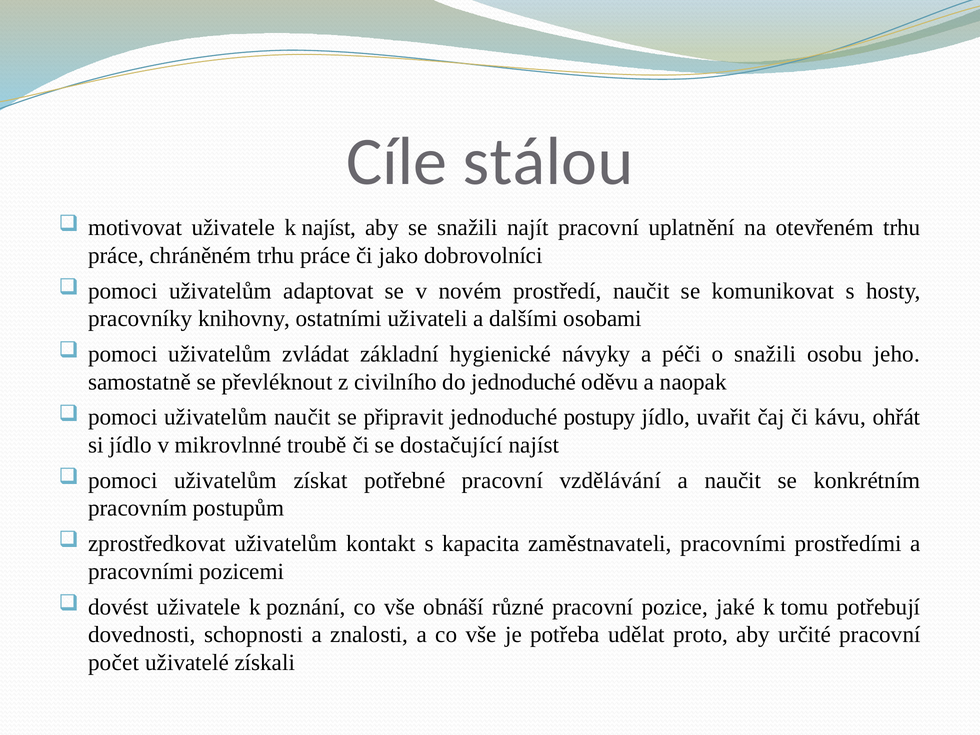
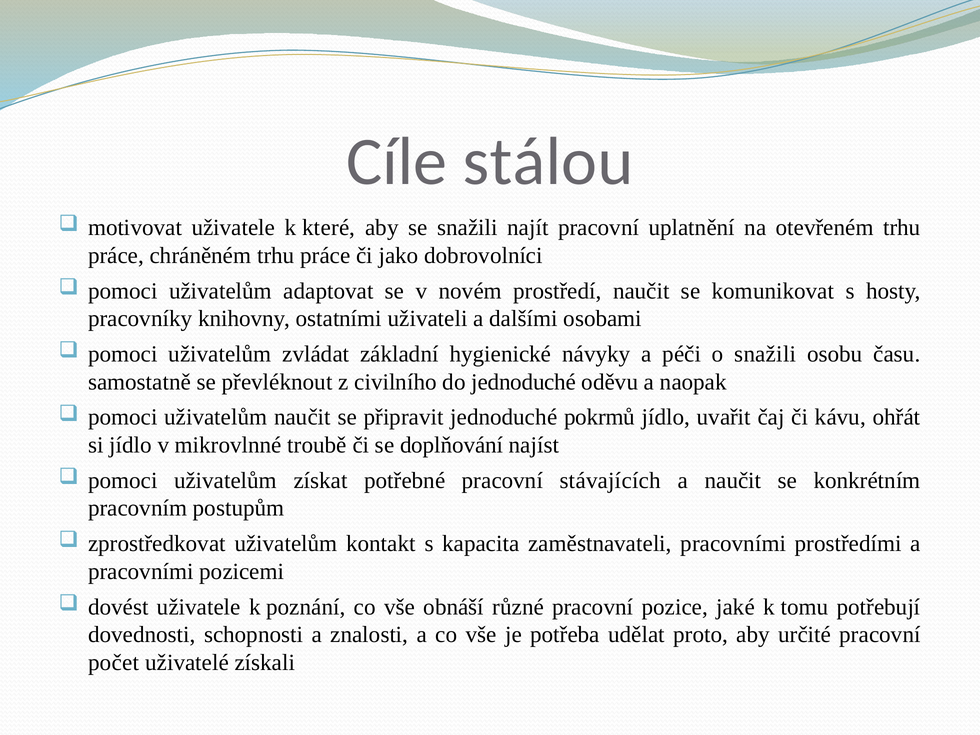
k najíst: najíst -> které (329, 228)
jeho: jeho -> času (897, 354)
postupy: postupy -> pokrmů (600, 417)
dostačující: dostačující -> doplňování (452, 445)
vzdělávání: vzdělávání -> stávajících (610, 481)
